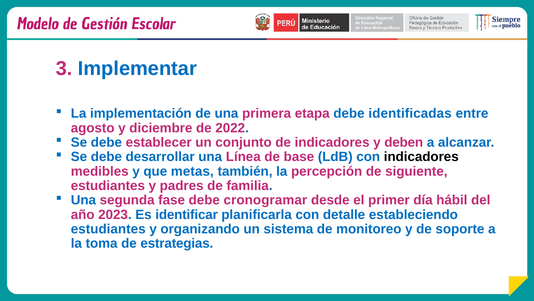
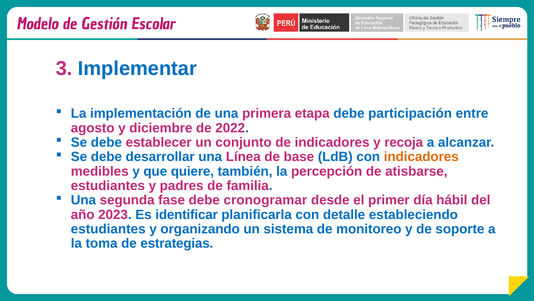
identificadas: identificadas -> participación (410, 113)
deben: deben -> recoja (404, 142)
indicadores colour: black -> orange (421, 157)
metas: metas -> quiere (192, 171)
siguiente: siguiente -> atisbarse (416, 171)
